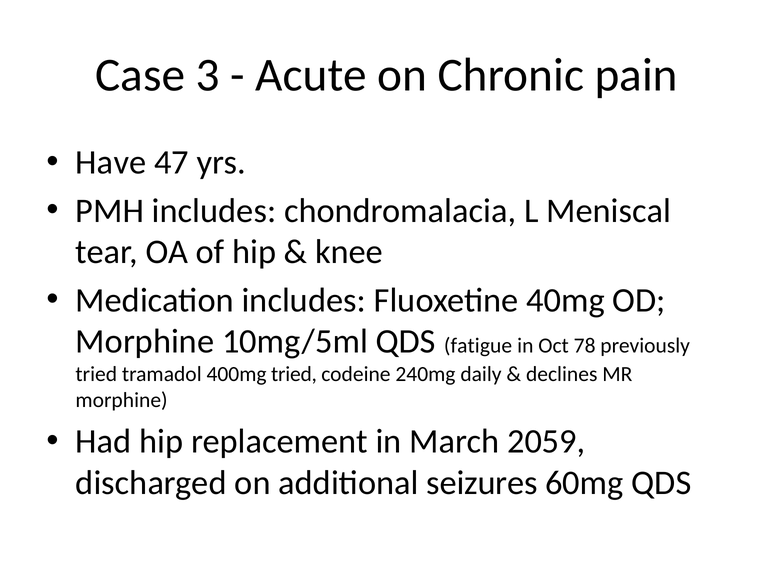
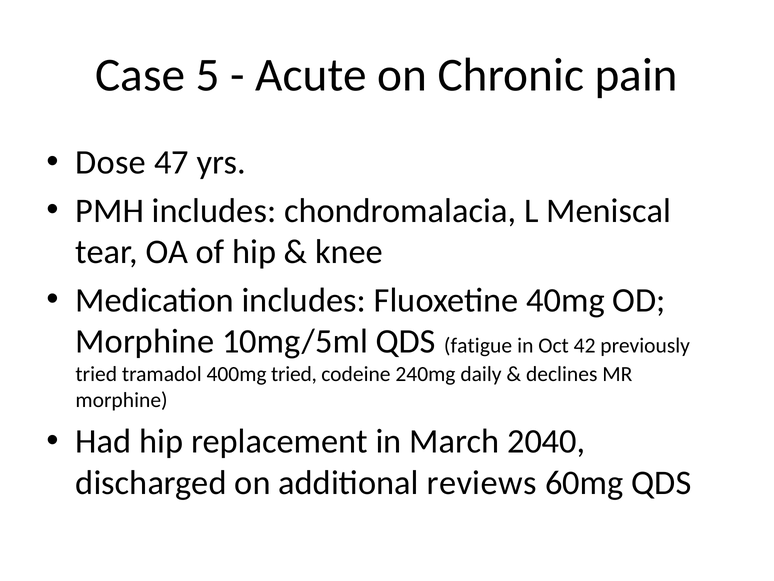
3: 3 -> 5 (208, 75)
Have: Have -> Dose (111, 162)
78: 78 -> 42 (585, 346)
2059: 2059 -> 2040 (546, 441)
seizures: seizures -> reviews (482, 482)
